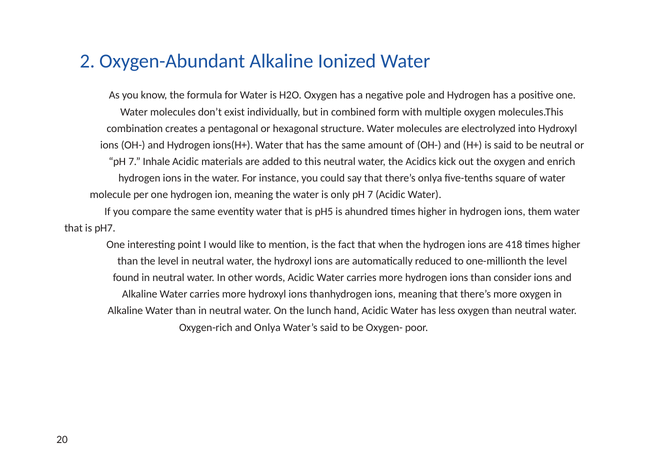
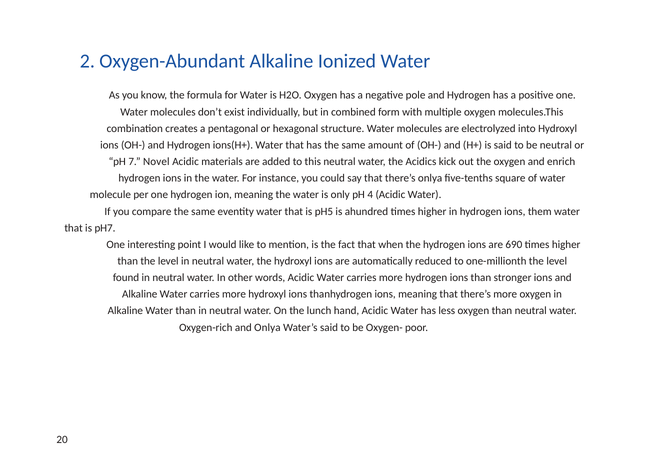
Inhale: Inhale -> Novel (156, 162)
only pH 7: 7 -> 4 (370, 195)
418: 418 -> 690 (514, 245)
consider: consider -> stronger (513, 278)
